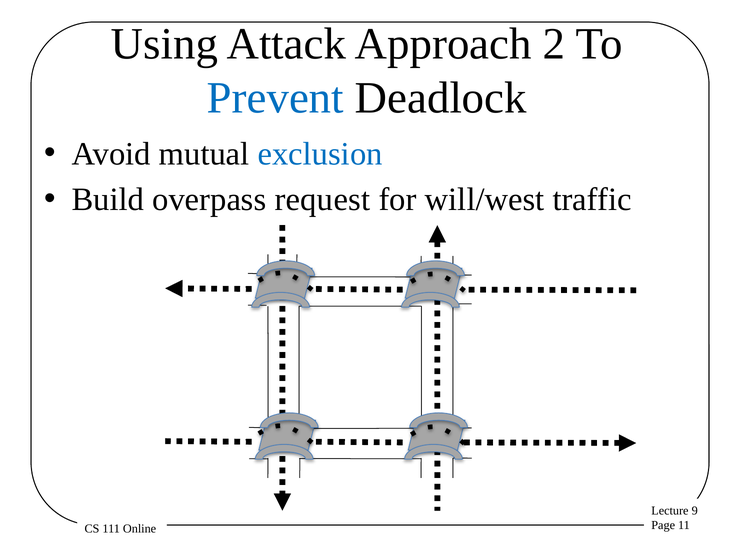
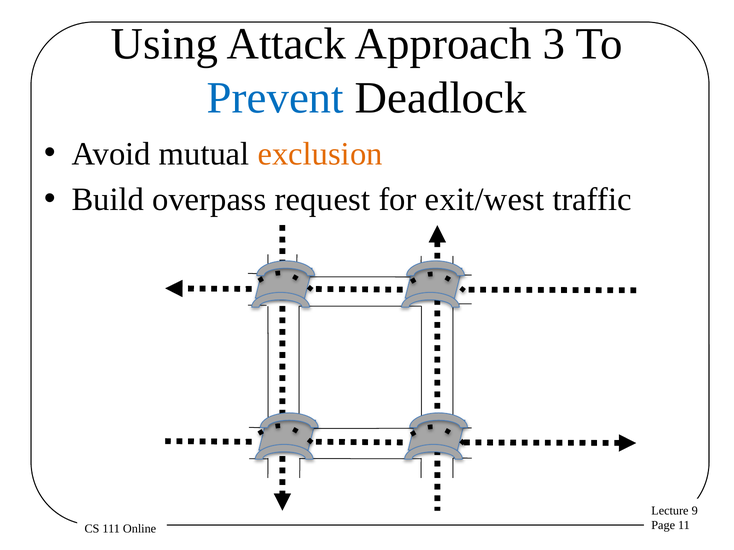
2: 2 -> 3 (554, 44)
exclusion colour: blue -> orange (320, 154)
will/west: will/west -> exit/west (485, 200)
